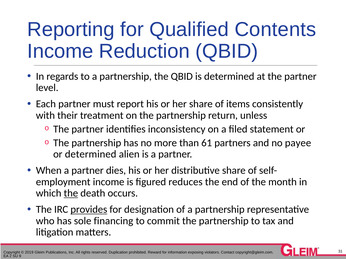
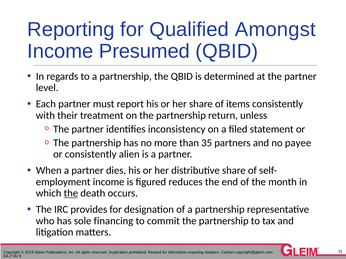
Contents: Contents -> Amongst (275, 29)
Reduction: Reduction -> Presumed (144, 51)
61: 61 -> 35 (207, 143)
or determined: determined -> consistently (91, 155)
provides underline: present -> none (89, 210)
